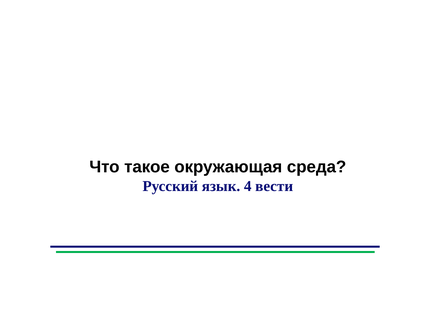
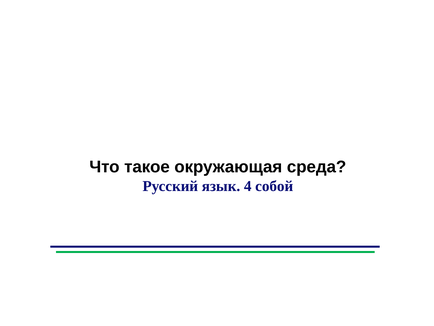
вести: вести -> собой (274, 186)
